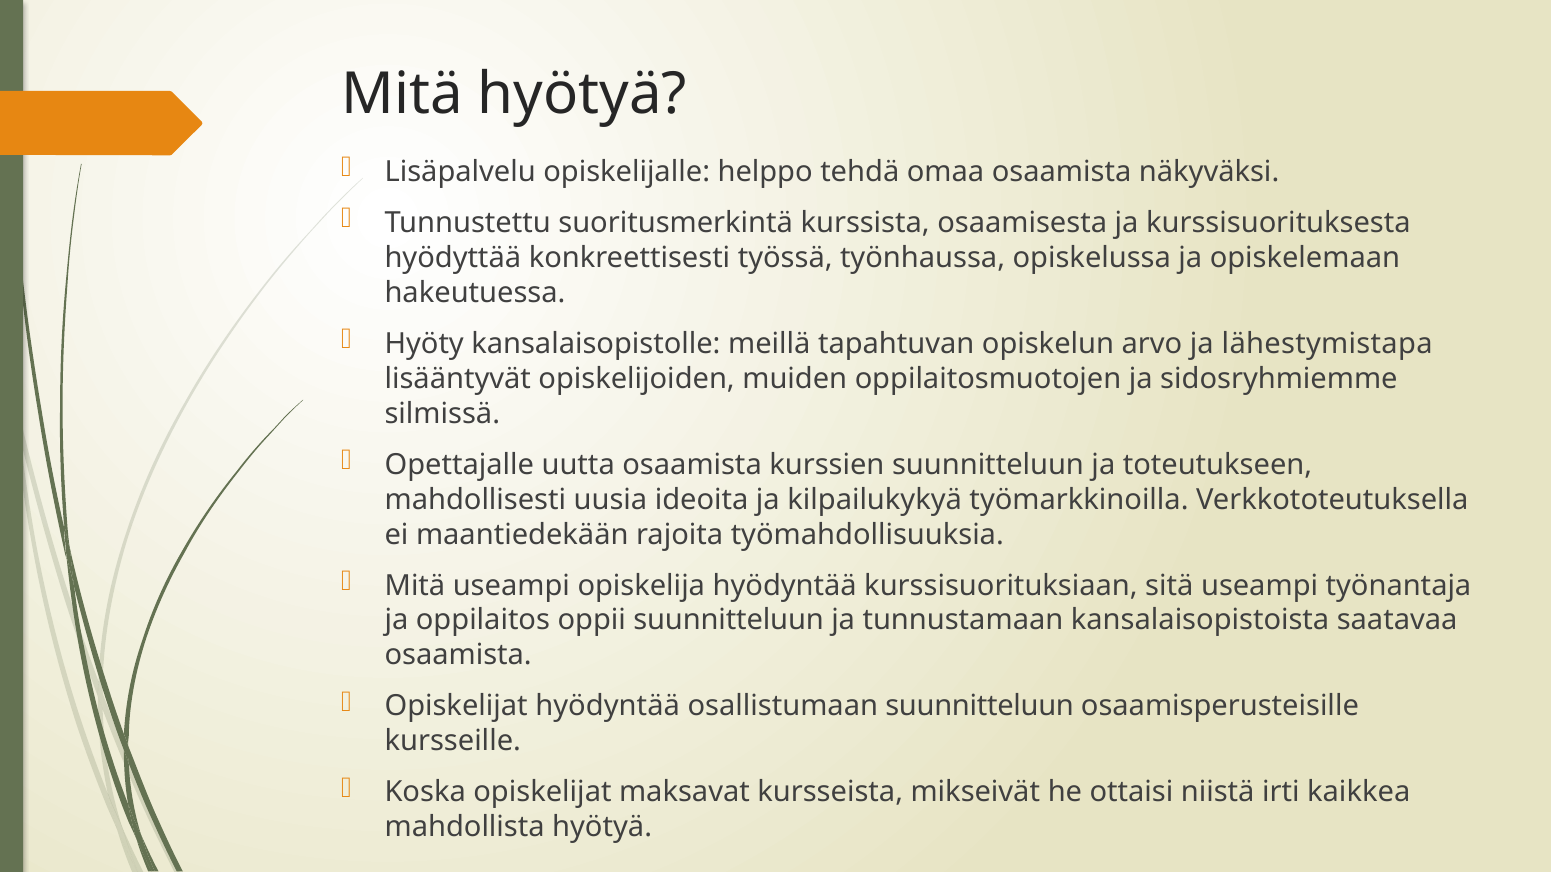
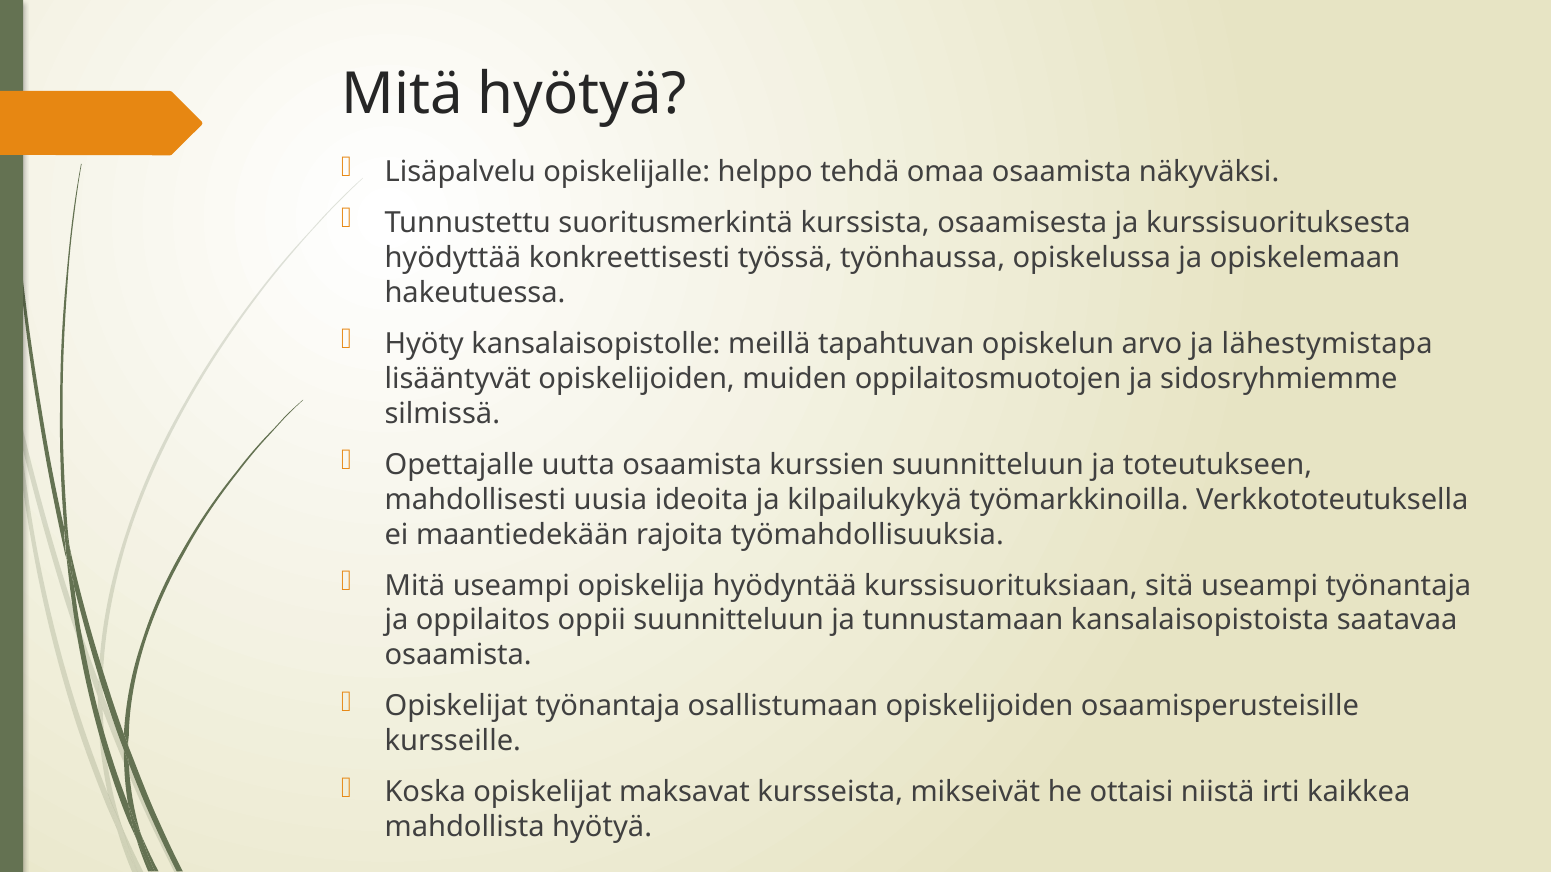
Opiskelijat hyödyntää: hyödyntää -> työnantaja (608, 707)
osallistumaan suunnitteluun: suunnitteluun -> opiskelijoiden (979, 707)
